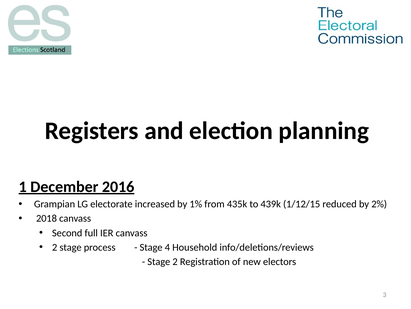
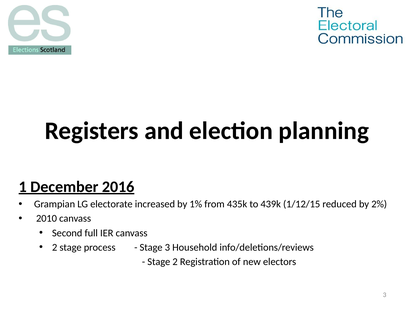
2018: 2018 -> 2010 (46, 218)
Stage 4: 4 -> 3 (167, 247)
